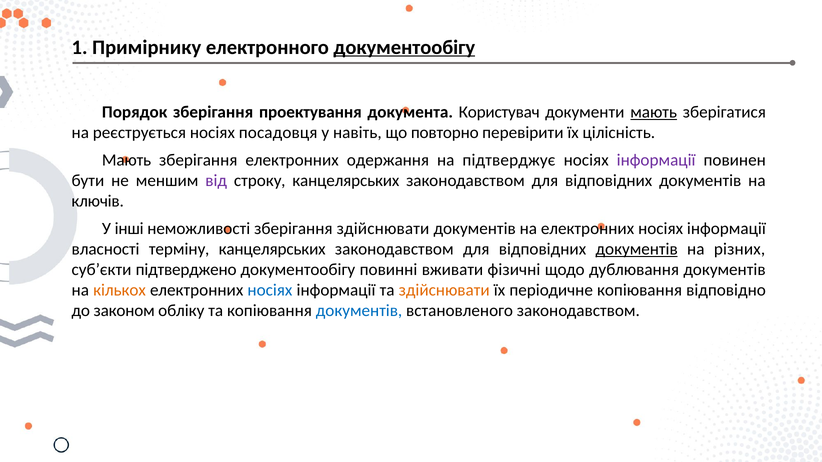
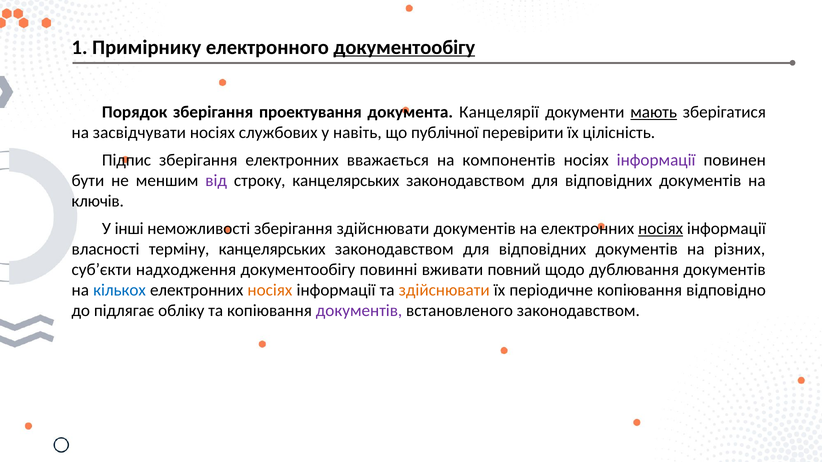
Користувач: Користувач -> Канцелярії (499, 112)
реєструється: реєструється -> засвідчувати (139, 133)
посадовця: посадовця -> службових (278, 133)
повторно: повторно -> публічної (445, 133)
Мають: Мають -> Підпис (127, 160)
одержання: одержання -> вважається (388, 160)
підтверджує: підтверджує -> компонентів (509, 160)
носіях underline: none -> present (661, 229)
документів underline: present -> none (637, 249)
підтверджено: підтверджено -> надходження (186, 270)
фізичні: фізичні -> повний (514, 270)
кількох colour: orange -> blue (120, 291)
носіях colour: blue -> orange (270, 291)
законом: законом -> підлягає (124, 311)
документів colour: blue -> purple (359, 311)
